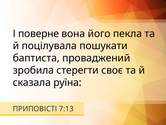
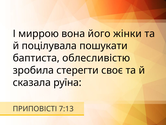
поверне: поверне -> миррою (39, 34)
пекла: пекла -> жінки (127, 34)
проваджений: проваджений -> облесливістю (96, 58)
